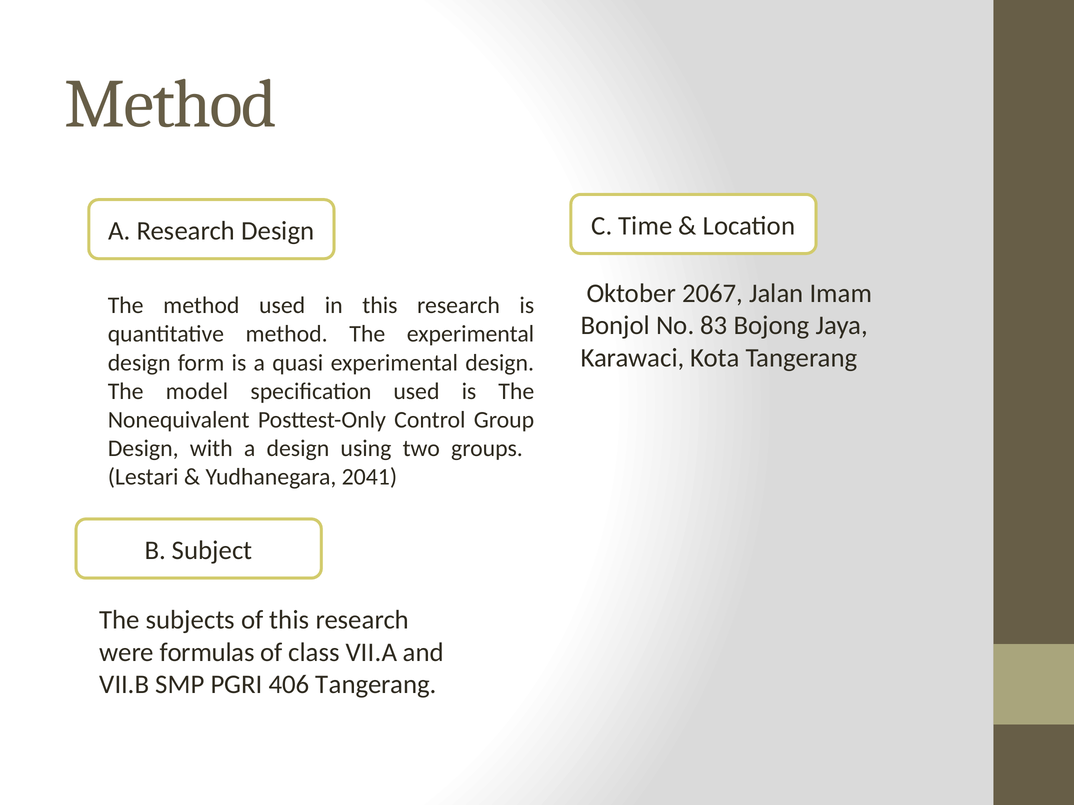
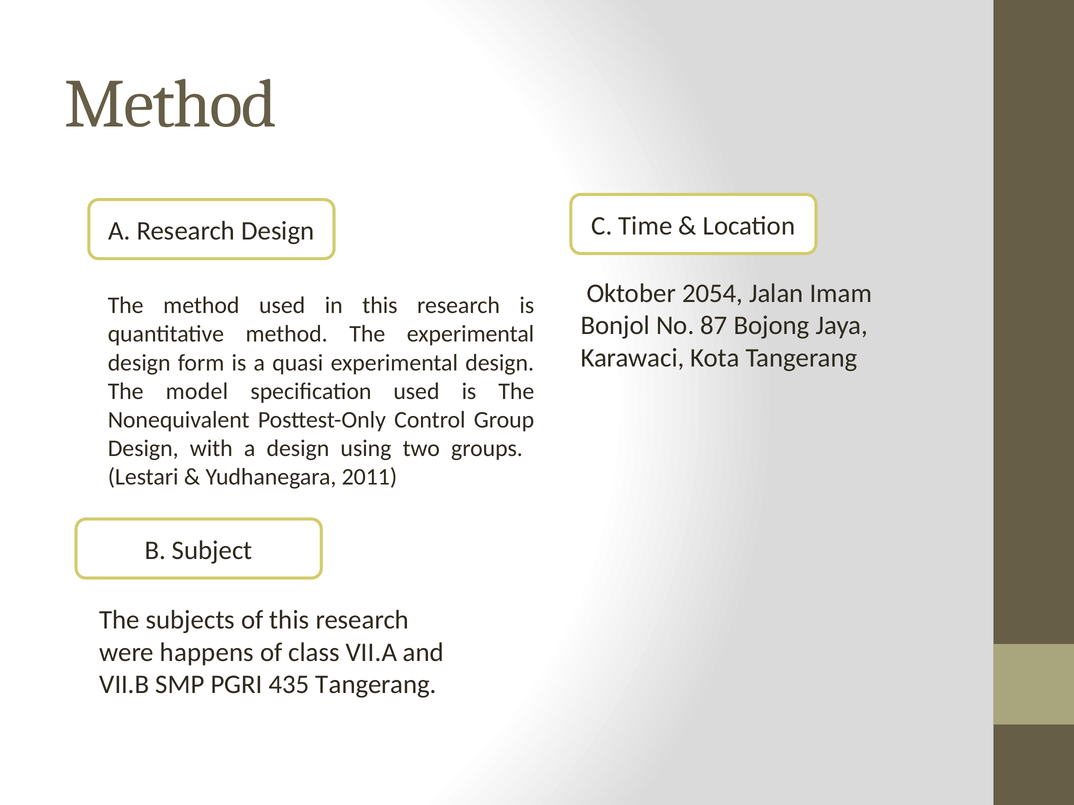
2067: 2067 -> 2054 (713, 293)
83: 83 -> 87 (714, 326)
2041: 2041 -> 2011 (369, 477)
formulas: formulas -> happens (207, 653)
406: 406 -> 435 (289, 685)
